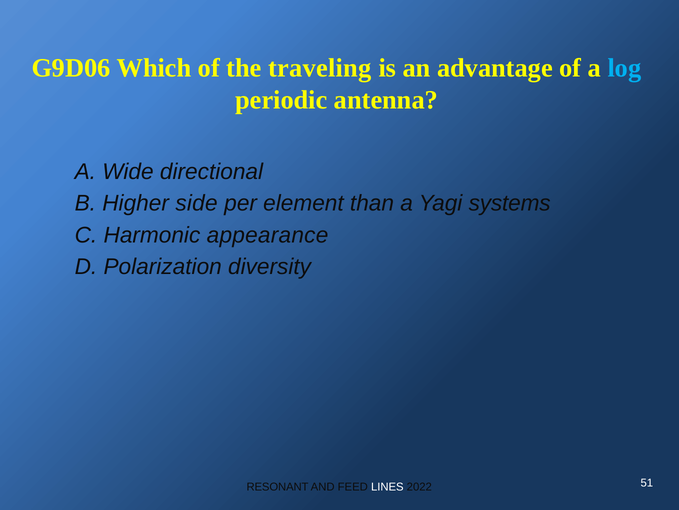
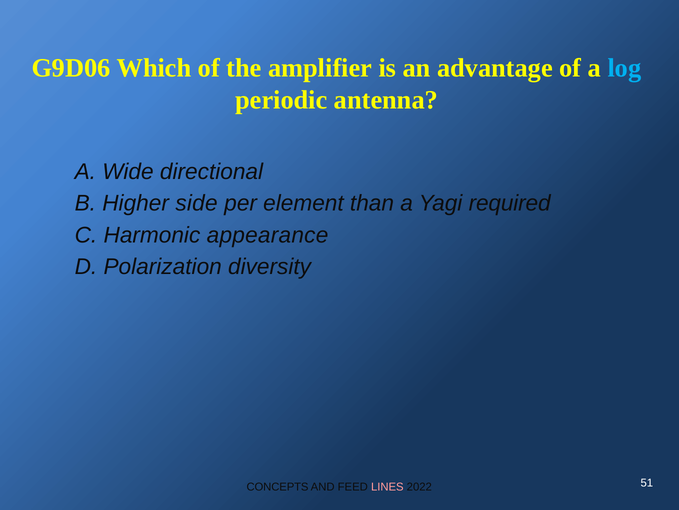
traveling: traveling -> amplifier (320, 68)
systems: systems -> required (510, 203)
RESONANT: RESONANT -> CONCEPTS (278, 486)
LINES colour: white -> pink (387, 486)
